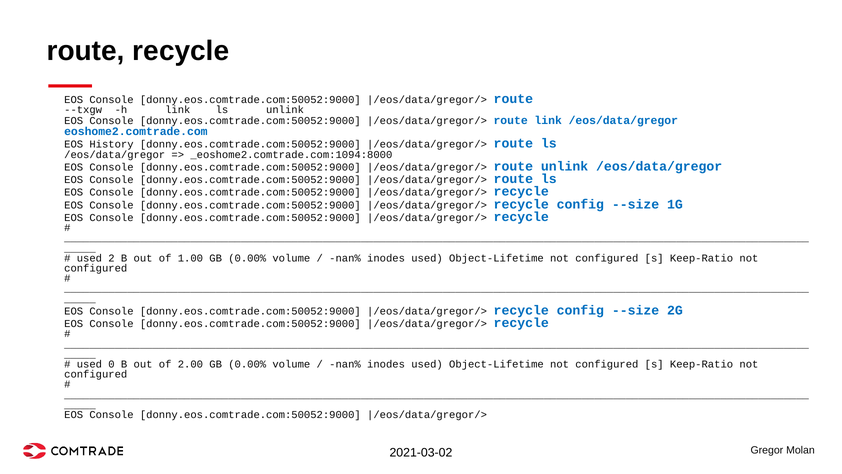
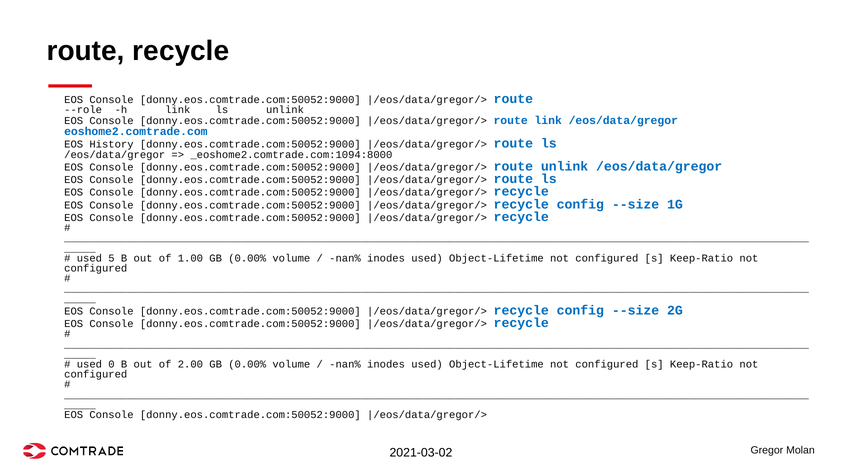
--txgw: --txgw -> --role (83, 110)
2: 2 -> 5 (112, 258)
